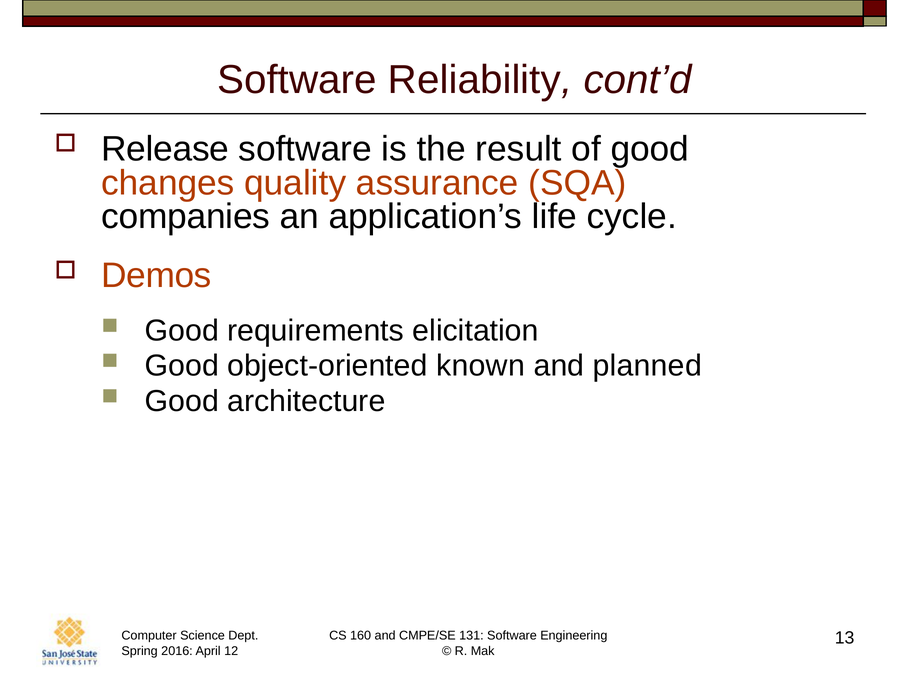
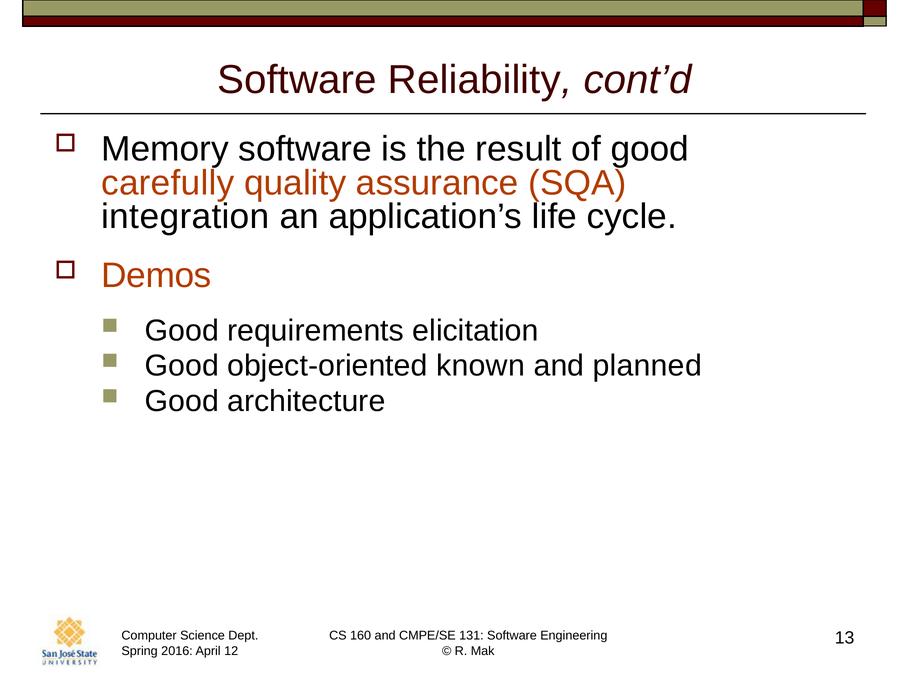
Release: Release -> Memory (165, 149)
changes: changes -> carefully (168, 183)
companies: companies -> integration (185, 217)
